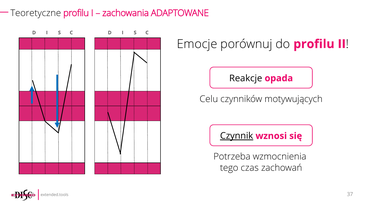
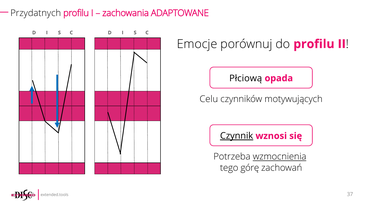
Teoretyczne: Teoretyczne -> Przydatnych (36, 13)
Reakcje: Reakcje -> Płciową (246, 78)
wzmocnienia underline: none -> present (280, 156)
czas: czas -> górę (250, 167)
